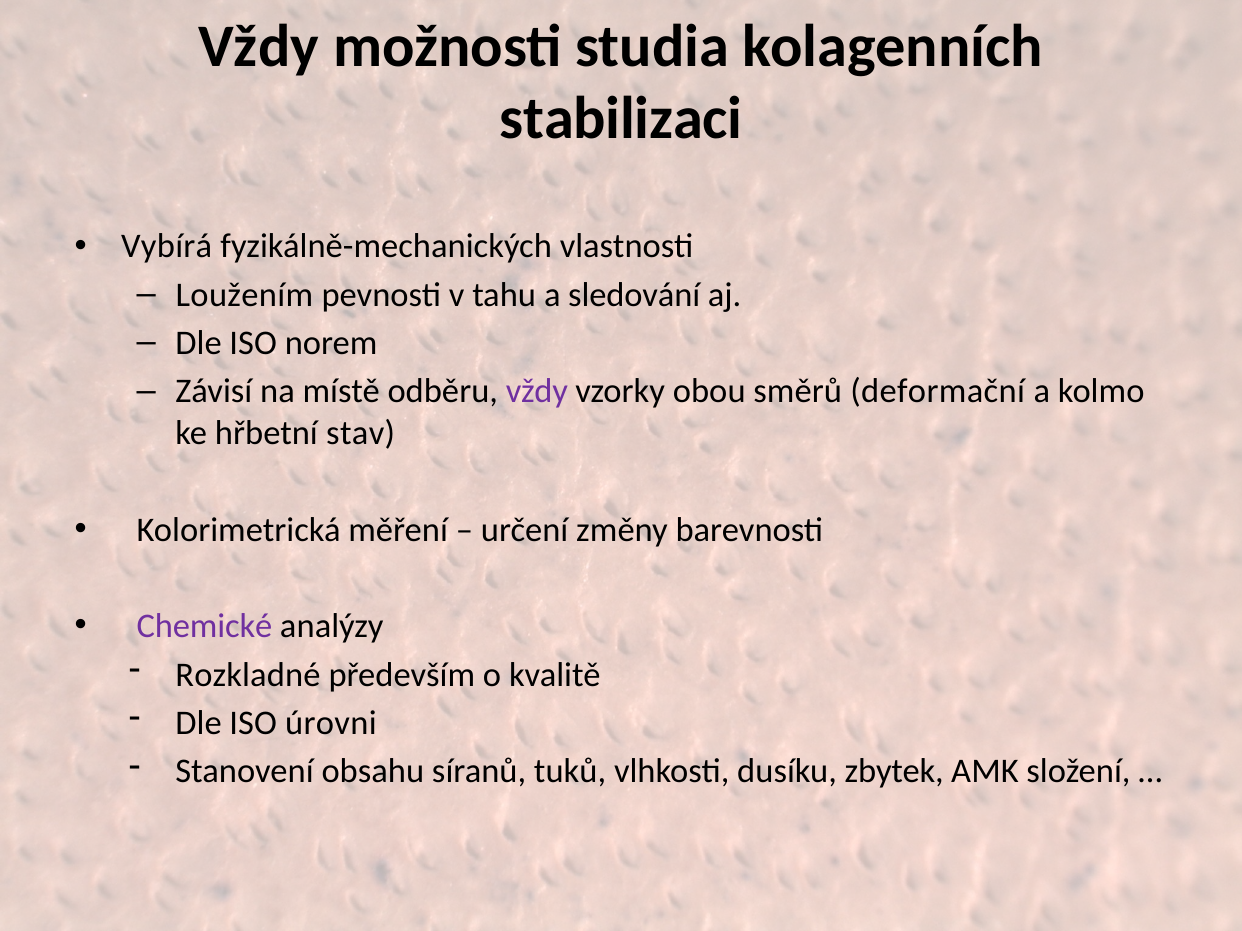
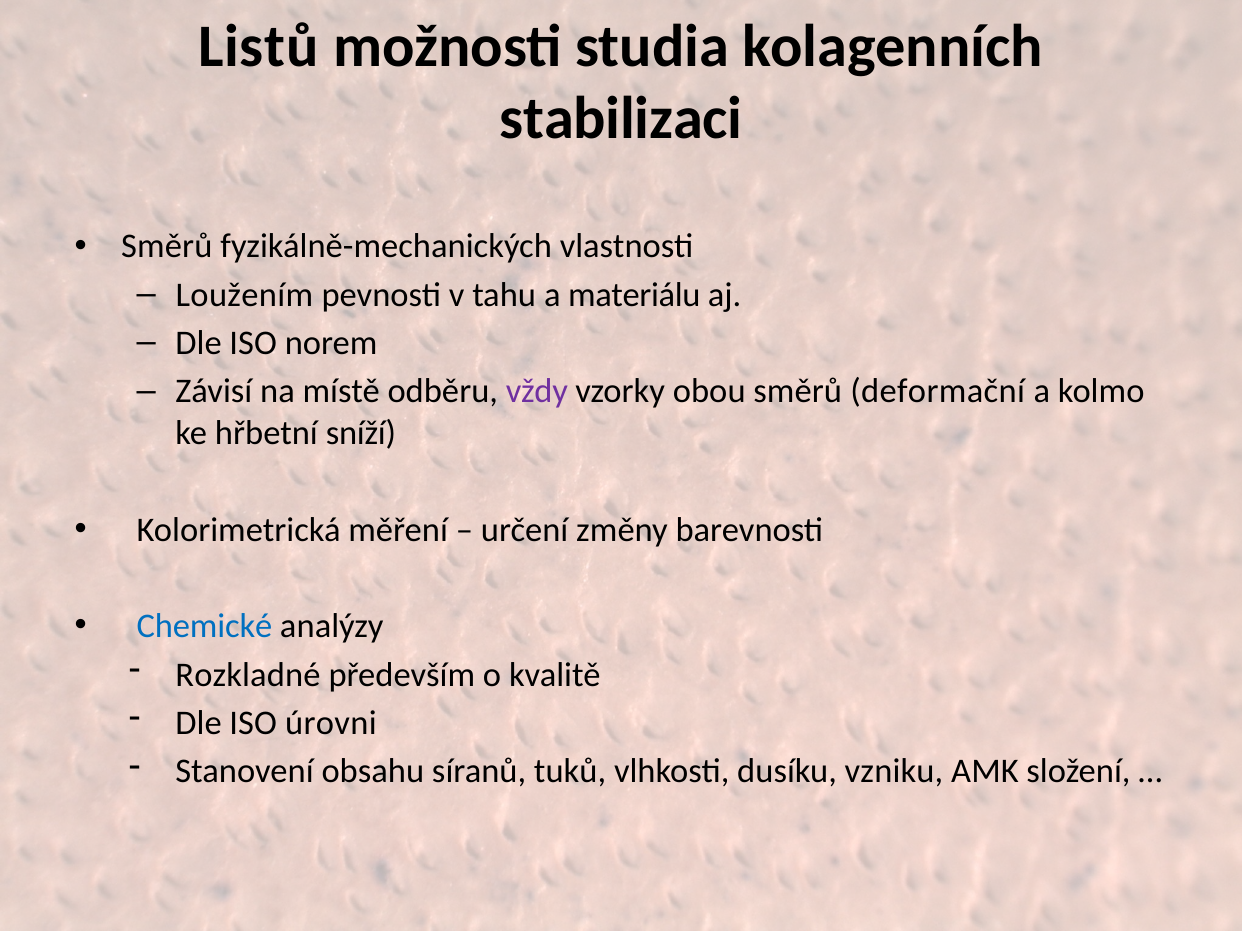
Vždy: Vždy -> Listů (259, 47)
Vybírá: Vybírá -> Směrů (167, 247)
sledování: sledování -> materiálu (634, 295)
stav: stav -> sníží (361, 433)
Chemické colour: purple -> blue (204, 627)
zbytek: zbytek -> vzniku (894, 772)
